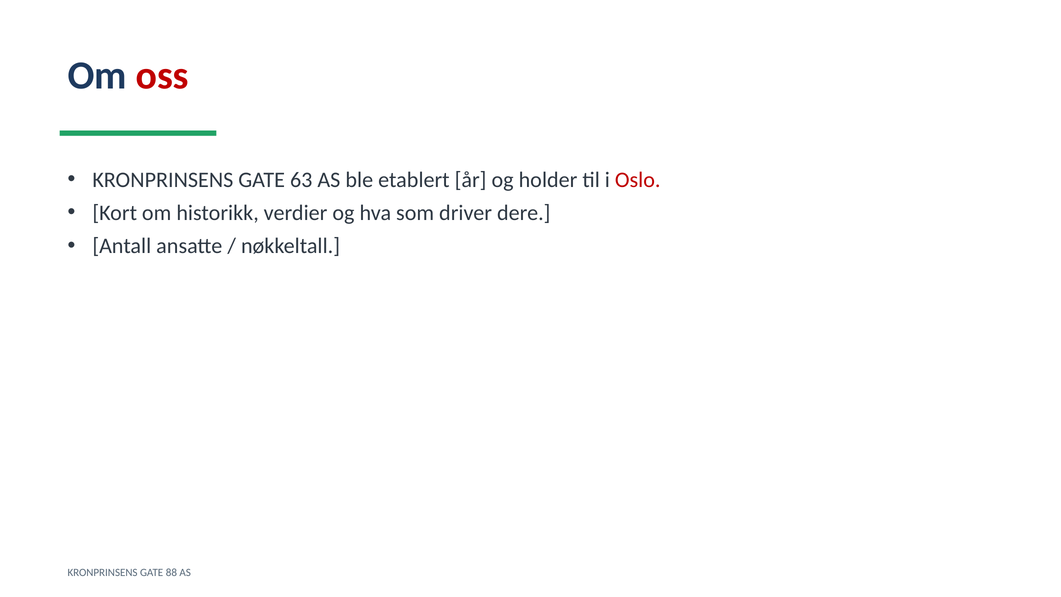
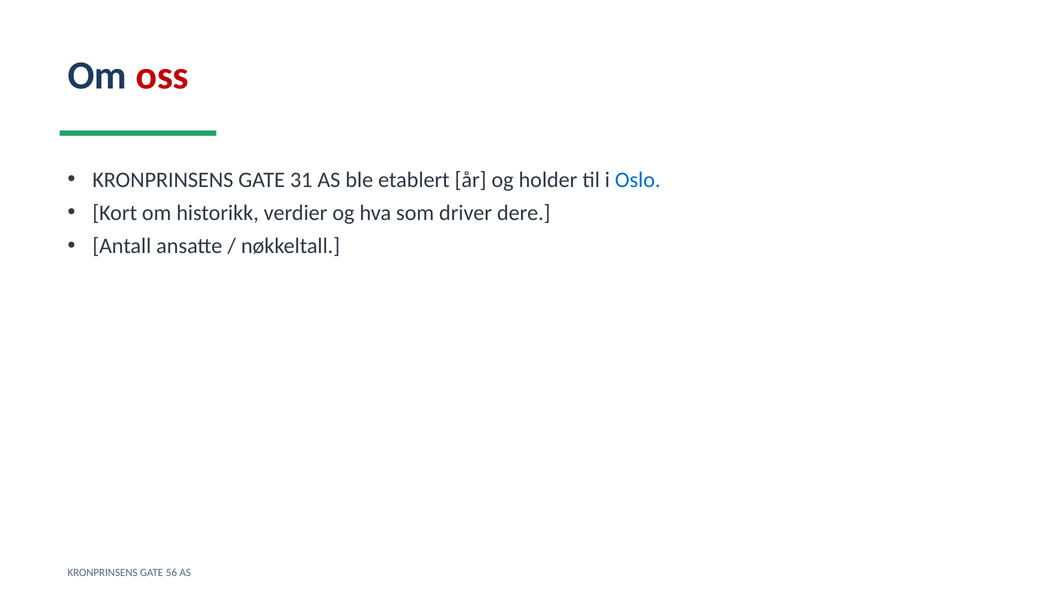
63: 63 -> 31 (301, 180)
Oslo colour: red -> blue (638, 180)
88: 88 -> 56 (171, 573)
